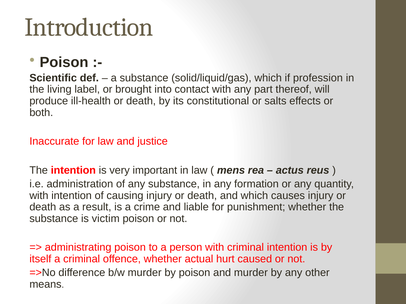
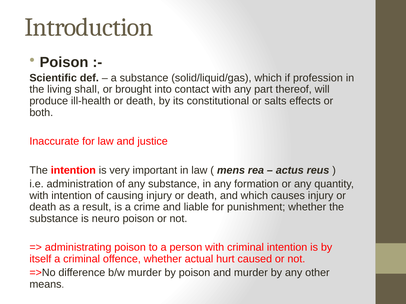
label: label -> shall (87, 90)
victim: victim -> neuro (106, 219)
